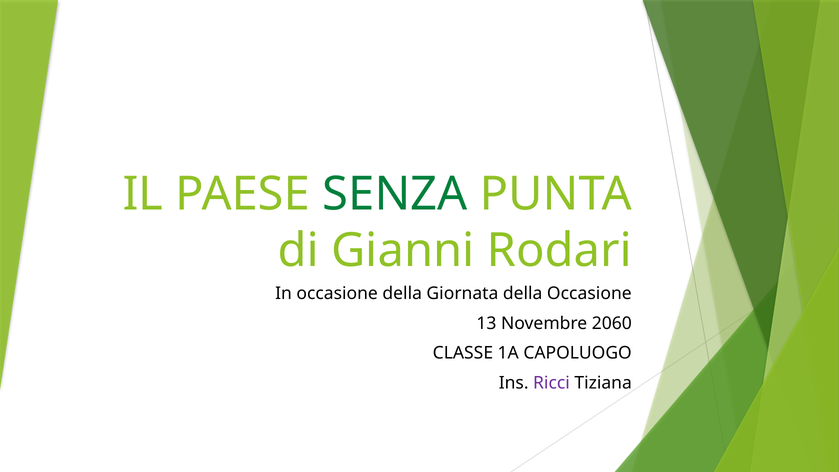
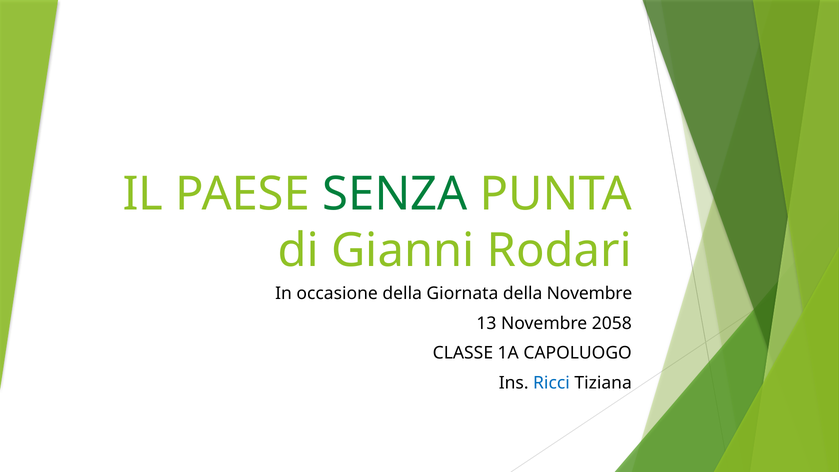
della Occasione: Occasione -> Novembre (589, 294)
2060: 2060 -> 2058 (612, 323)
Ricci colour: purple -> blue (551, 383)
